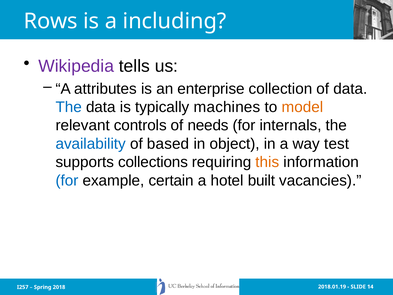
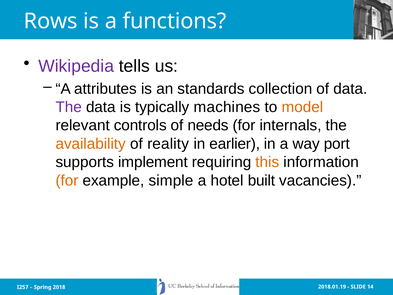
including: including -> functions (175, 21)
enterprise: enterprise -> standards (211, 89)
The colour: blue -> purple (69, 107)
availability colour: blue -> orange (91, 144)
based: based -> reality (168, 144)
object: object -> earlier (235, 144)
test: test -> port (337, 144)
collections: collections -> implement (153, 162)
for colour: blue -> orange (67, 180)
certain: certain -> simple (171, 180)
